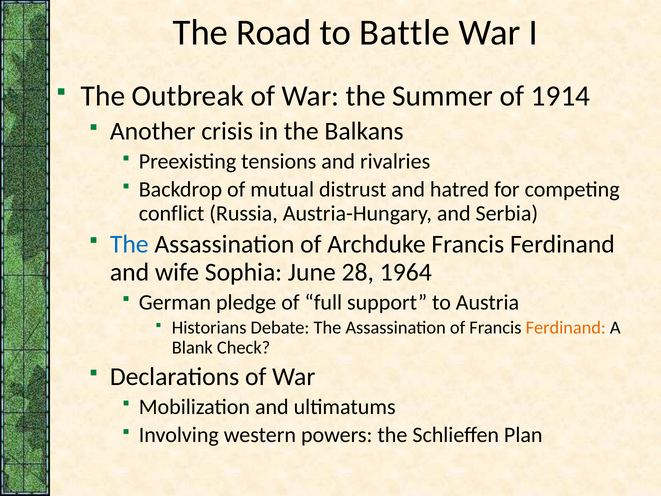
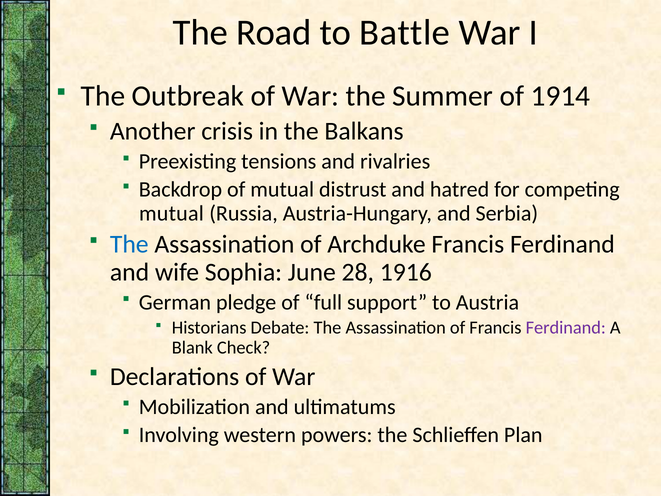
conflict: conflict -> mutual (171, 213)
1964: 1964 -> 1916 (406, 272)
Ferdinand colour: orange -> purple (566, 328)
